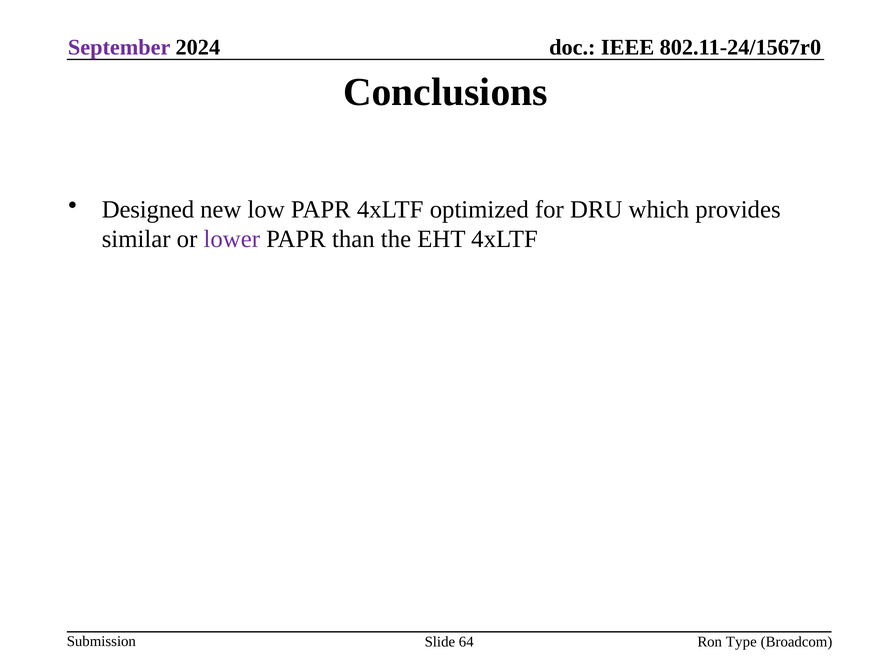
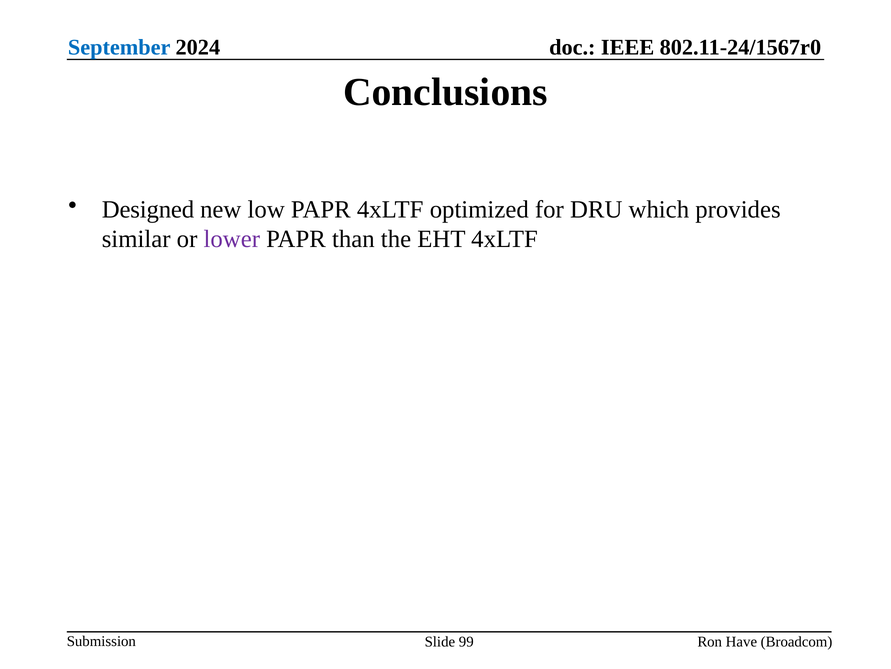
September colour: purple -> blue (119, 48)
64: 64 -> 99 (466, 641)
Type: Type -> Have (741, 641)
